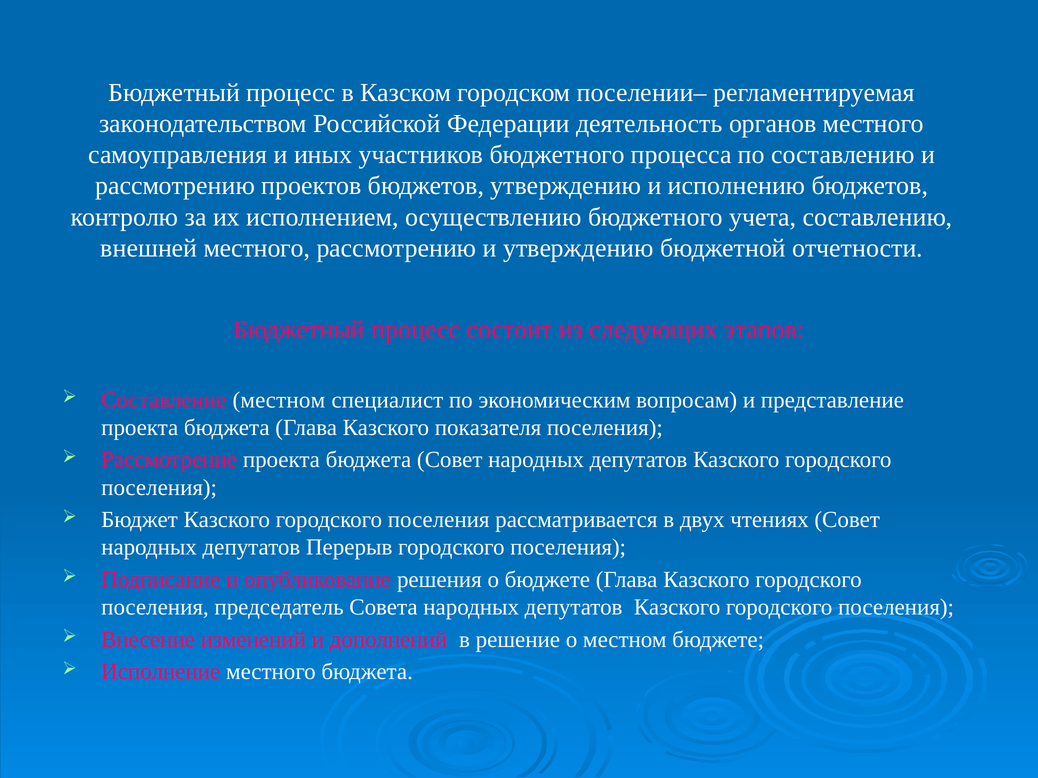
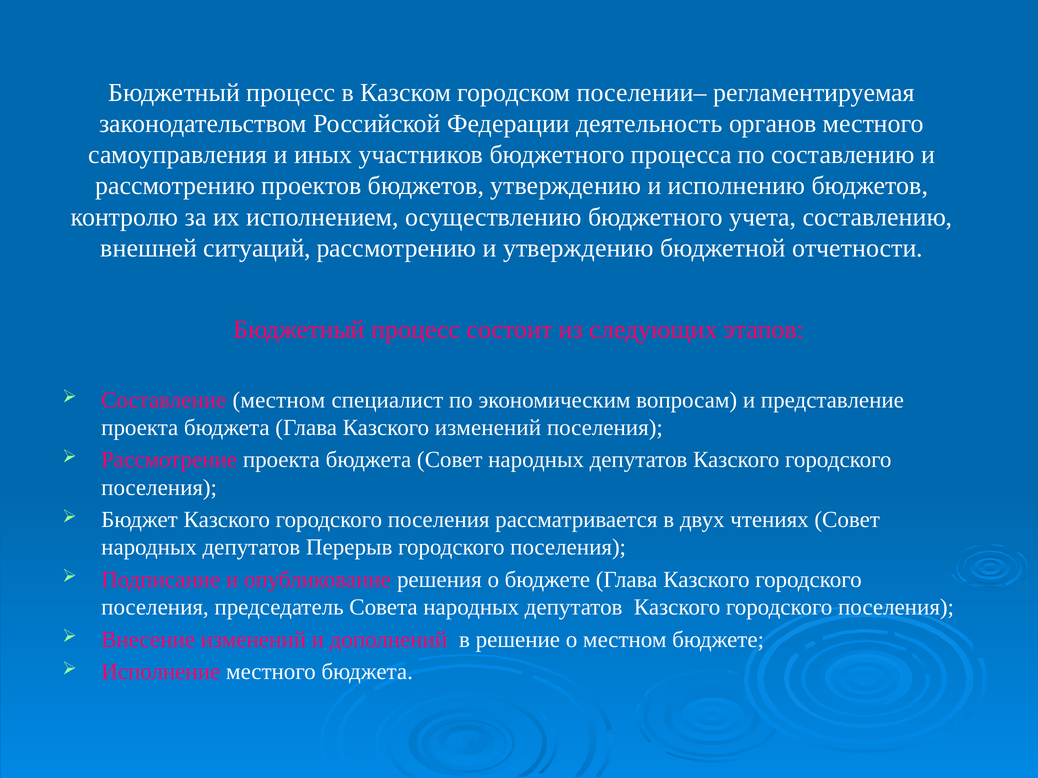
внешней местного: местного -> ситуаций (257, 248)
Казского показателя: показателя -> изменений (488, 428)
